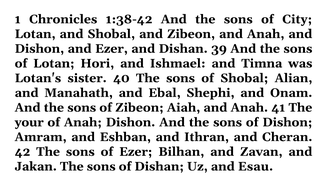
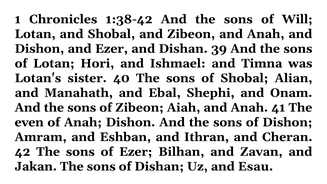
City: City -> Will (297, 19)
your: your -> even (29, 122)
